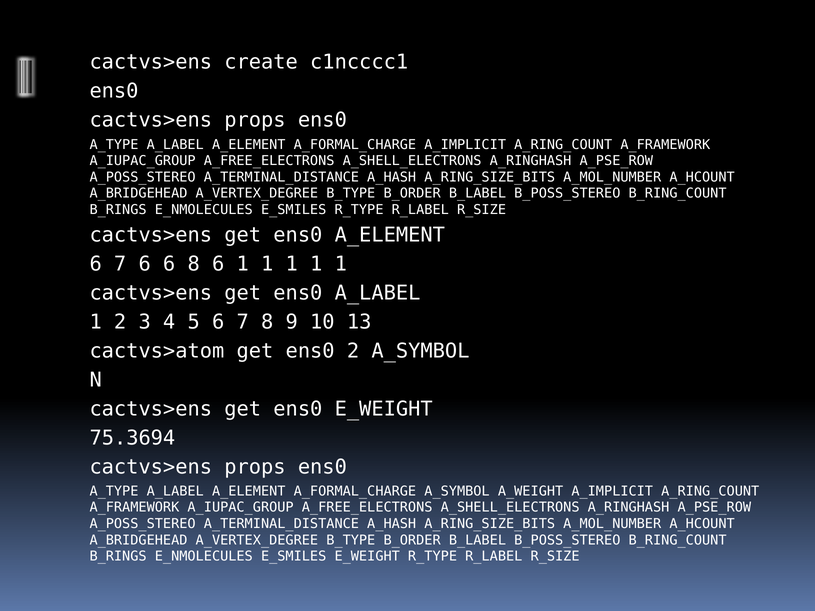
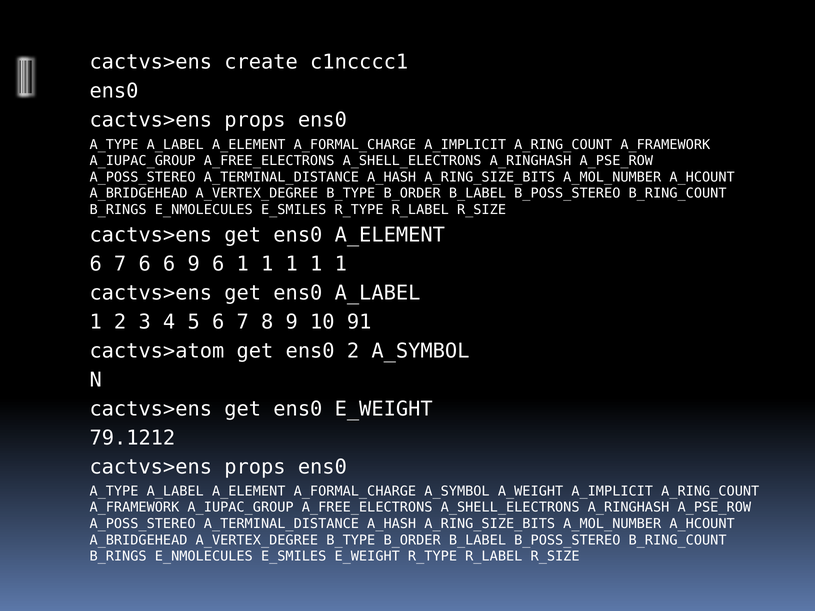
6 8: 8 -> 9 (194, 264)
13: 13 -> 91 (359, 322)
75.3694: 75.3694 -> 79.1212 (132, 438)
